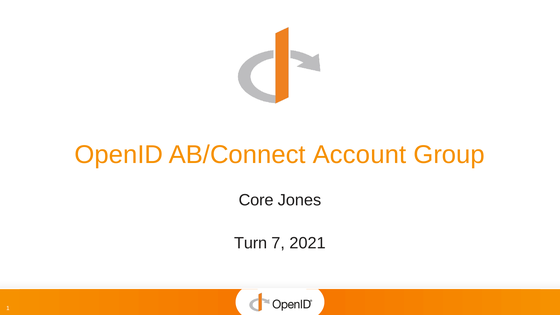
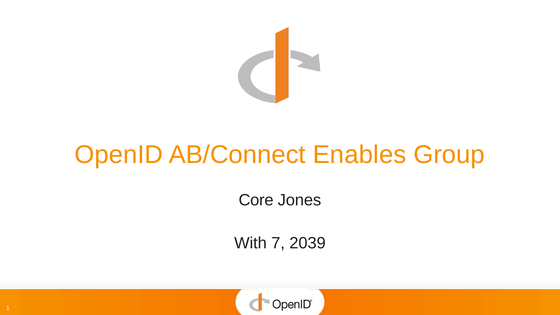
Account: Account -> Enables (360, 155)
Turn: Turn -> With (251, 243)
2021: 2021 -> 2039 (308, 243)
